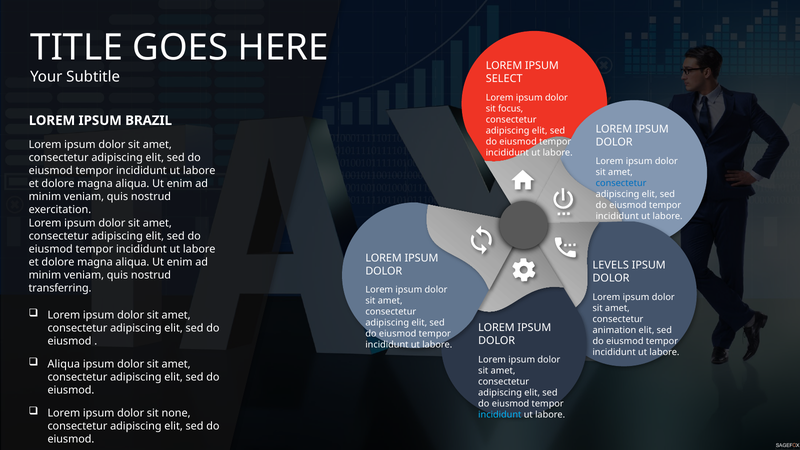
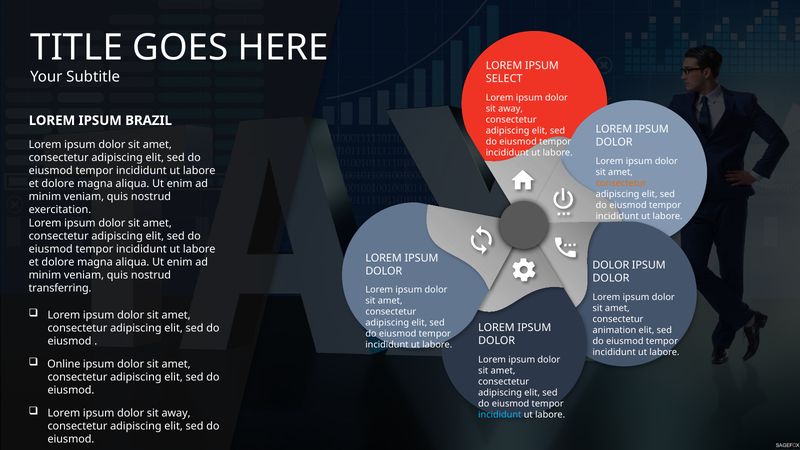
focus: focus -> away (511, 109)
consectetur colour: blue -> orange (621, 183)
LEVELS: LEVELS -> DOLOR (611, 265)
Aliqua: Aliqua -> Online (64, 364)
none: none -> away (176, 413)
